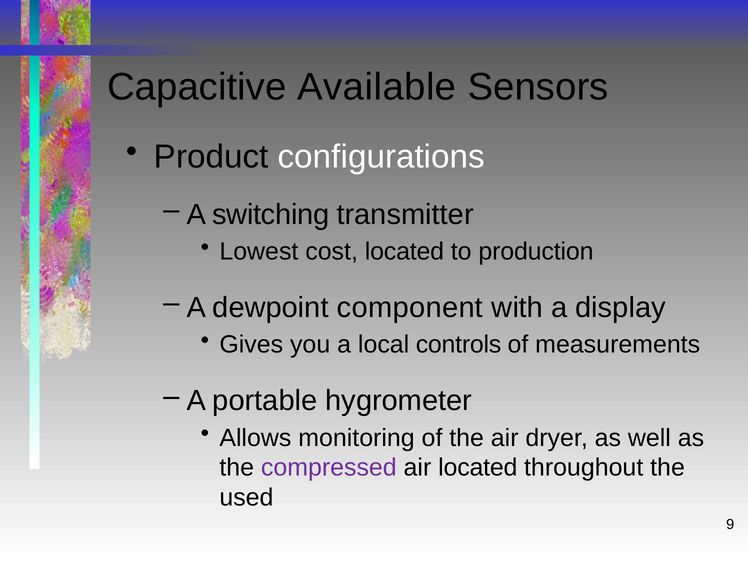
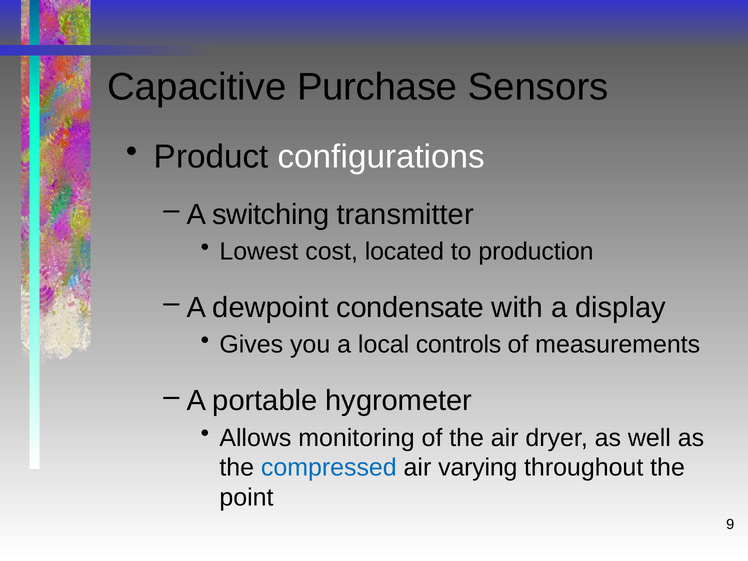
Available: Available -> Purchase (377, 87)
component: component -> condensate (410, 308)
compressed colour: purple -> blue (329, 468)
air located: located -> varying (478, 468)
used: used -> point (246, 498)
